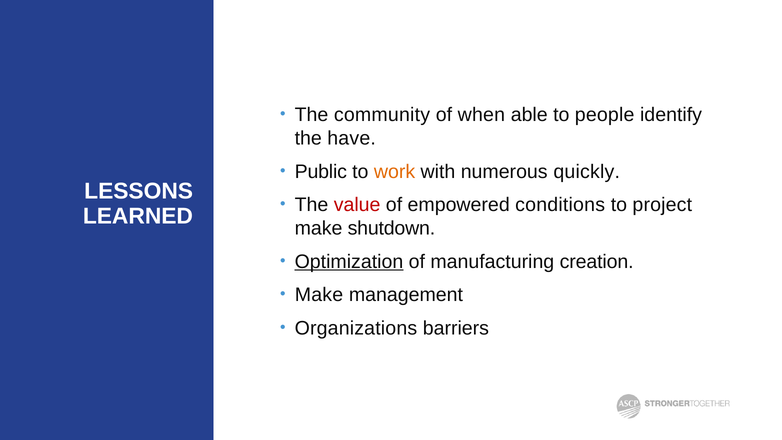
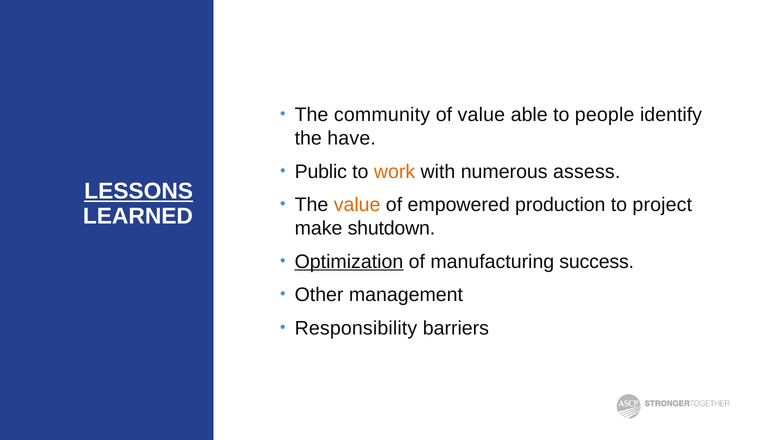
of when: when -> value (481, 115)
quickly: quickly -> assess (587, 172)
LESSONS underline: none -> present (139, 191)
value colour: red -> orange (357, 205)
conditions: conditions -> production (560, 205)
creation: creation -> success (597, 262)
Make: Make -> Other (319, 295)
Organizations: Organizations -> Responsibility (356, 328)
